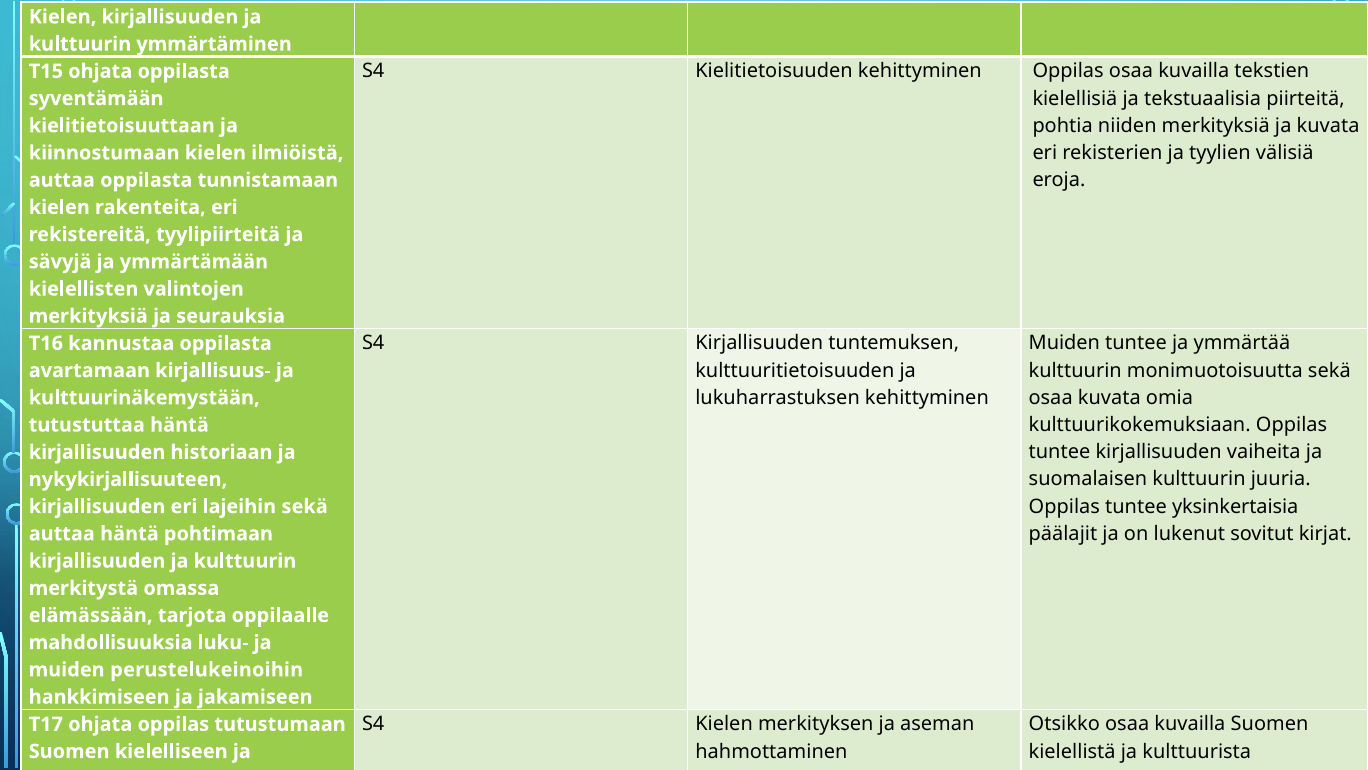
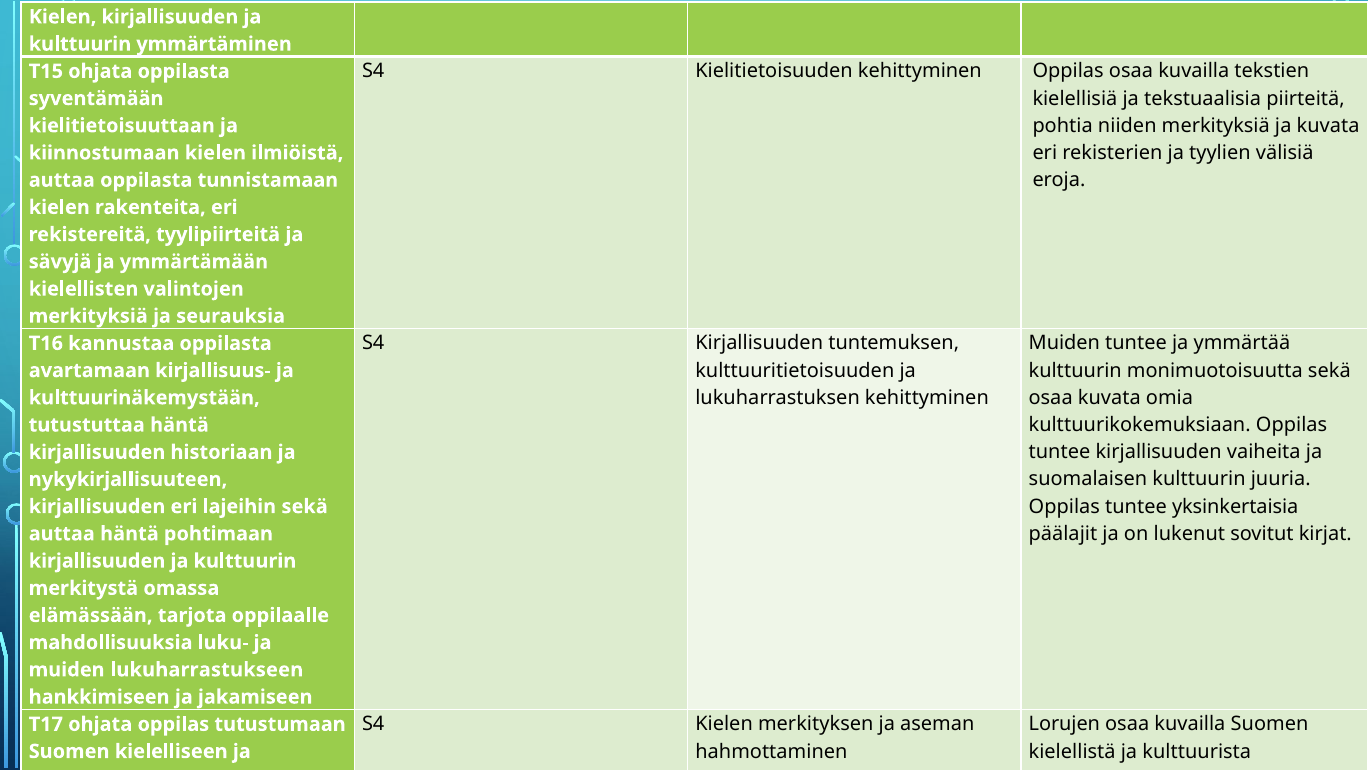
perustelukeinoihin: perustelukeinoihin -> lukuharrastukseen (207, 669)
Otsikko: Otsikko -> Lorujen (1064, 724)
